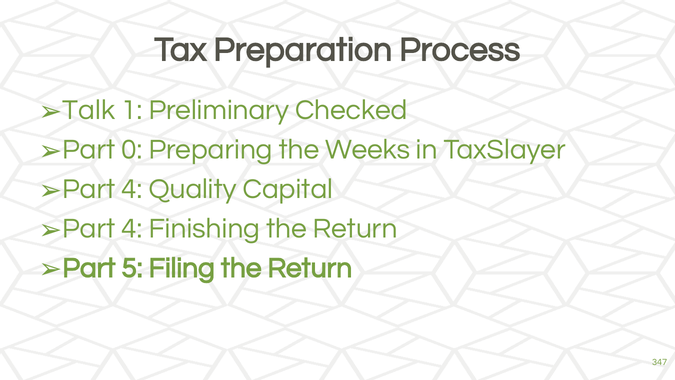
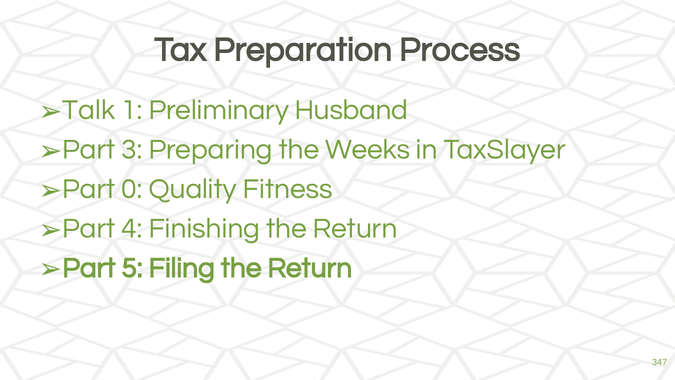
Checked: Checked -> Husband (351, 110)
0: 0 -> 3 (132, 149)
4: 4 -> 0 (132, 189)
Capital: Capital -> Fitness (288, 189)
